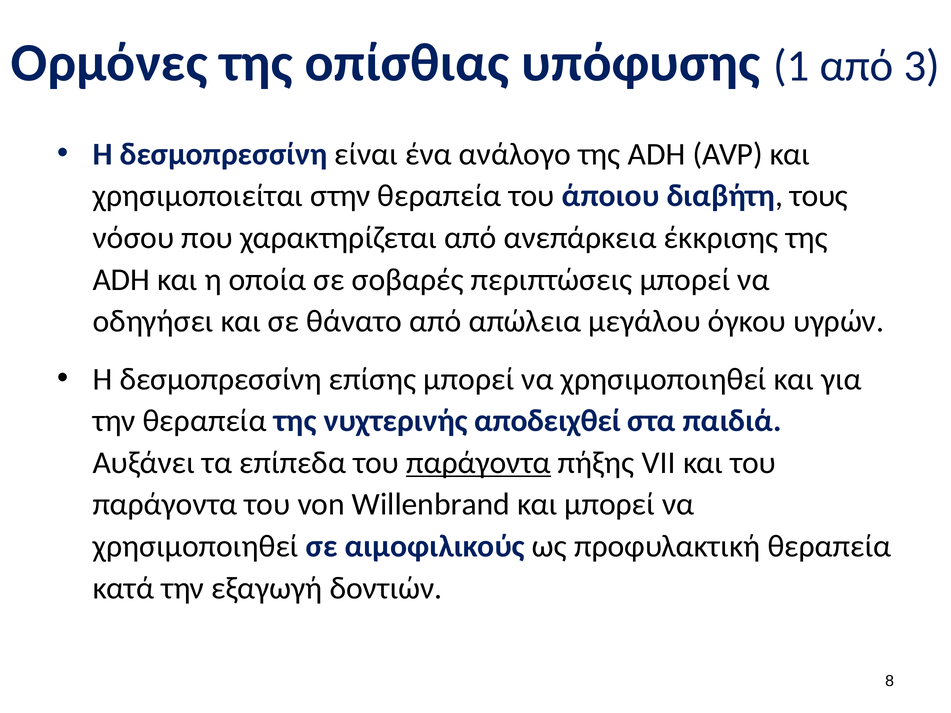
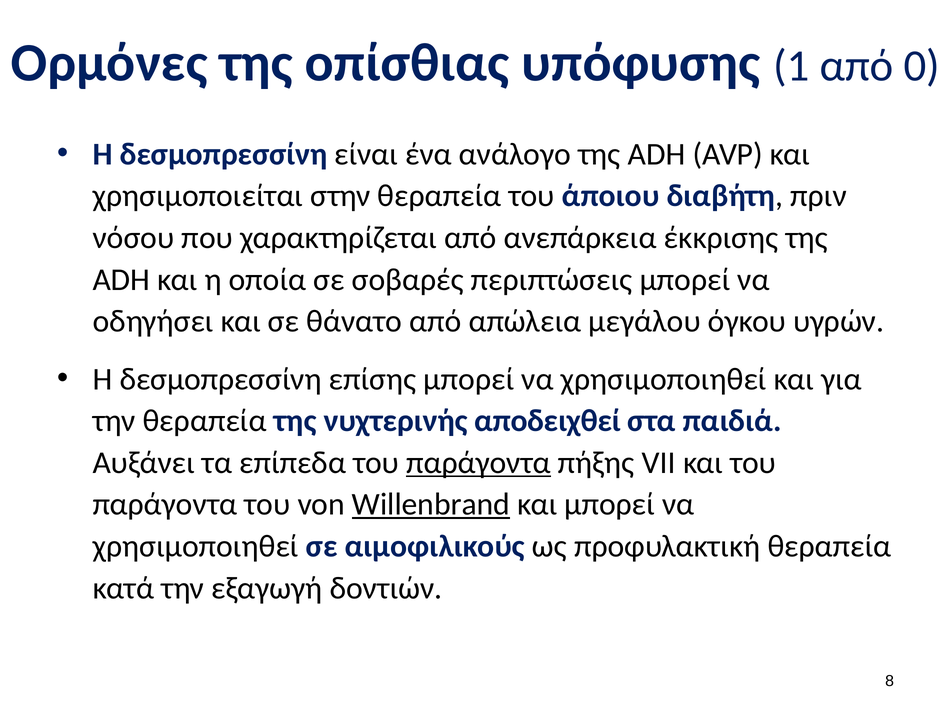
3: 3 -> 0 (922, 66)
τους: τους -> πριν (819, 196)
Willenbrand underline: none -> present (431, 505)
